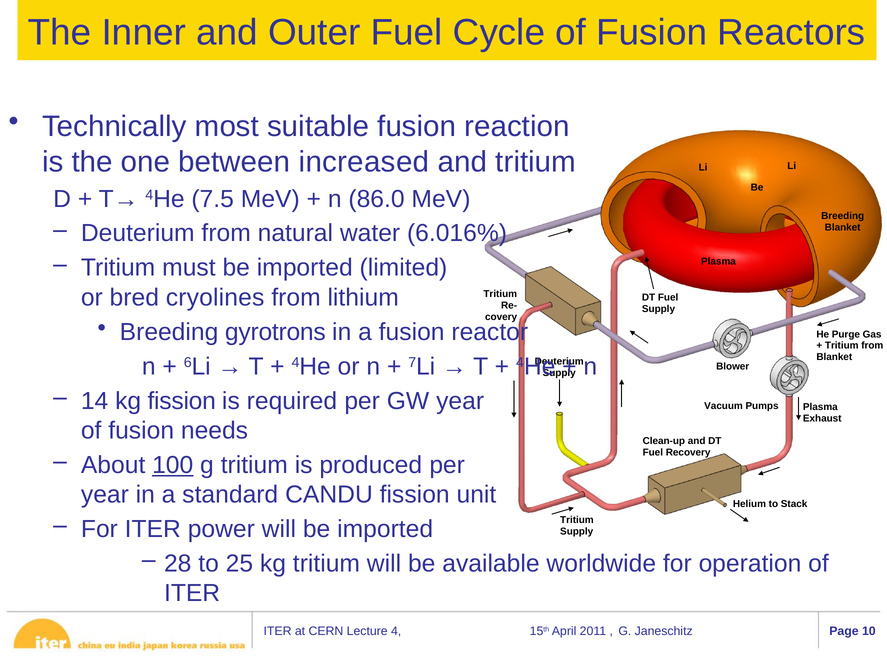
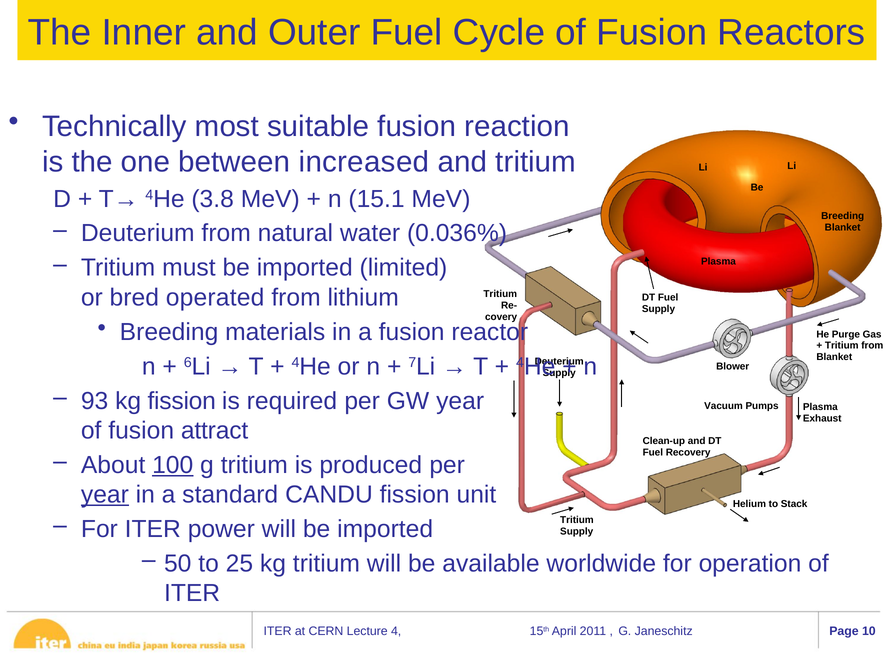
7.5: 7.5 -> 3.8 (213, 199)
86.0: 86.0 -> 15.1 (377, 199)
6.016%: 6.016% -> 0.036% (457, 233)
cryolines: cryolines -> operated (215, 298)
gyrotrons: gyrotrons -> materials (275, 332)
14: 14 -> 93 (95, 401)
needs: needs -> attract (215, 431)
year underline: none -> present (105, 495)
28: 28 -> 50 (178, 564)
